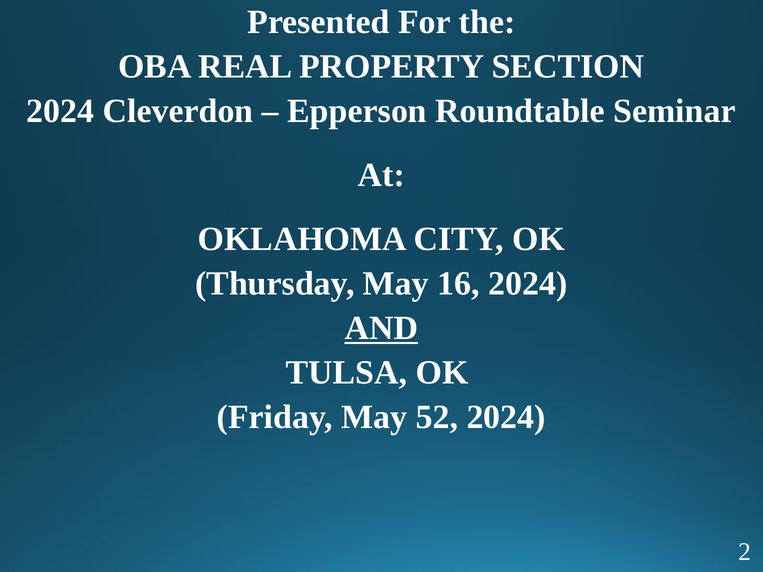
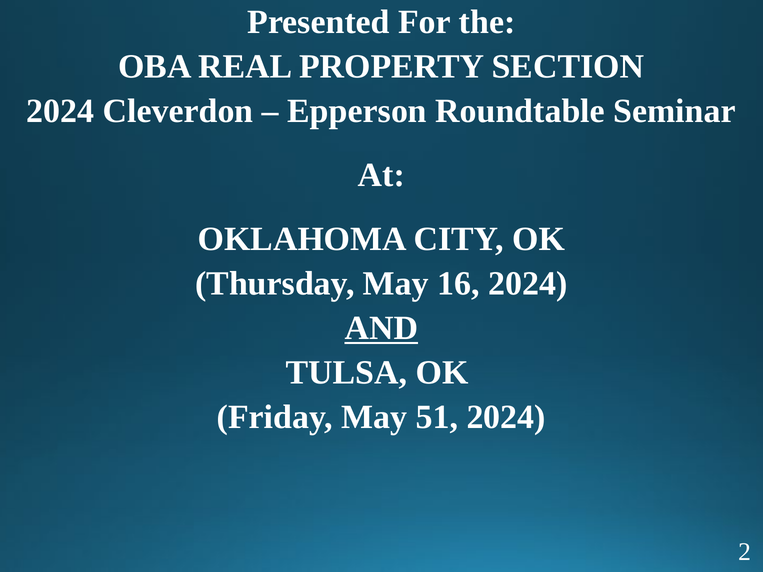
52: 52 -> 51 (437, 417)
